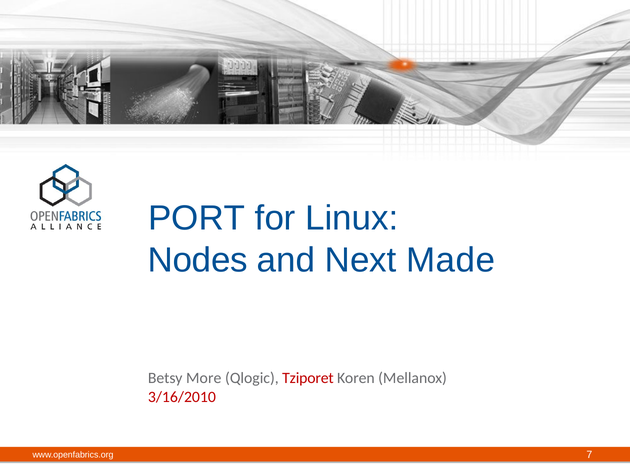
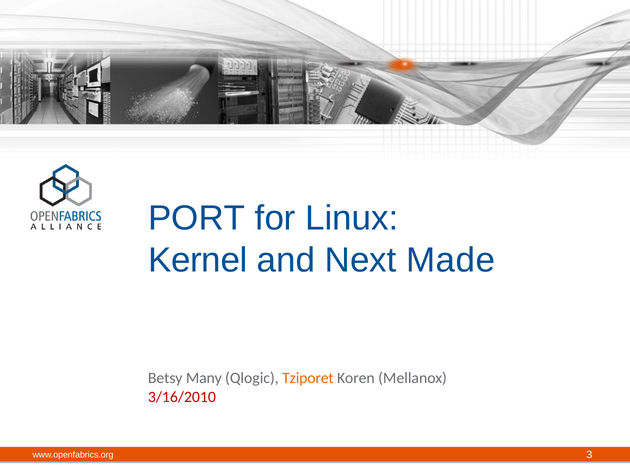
Nodes: Nodes -> Kernel (198, 260)
More: More -> Many (204, 379)
Tziporet colour: red -> orange (308, 379)
7: 7 -> 3 (589, 455)
